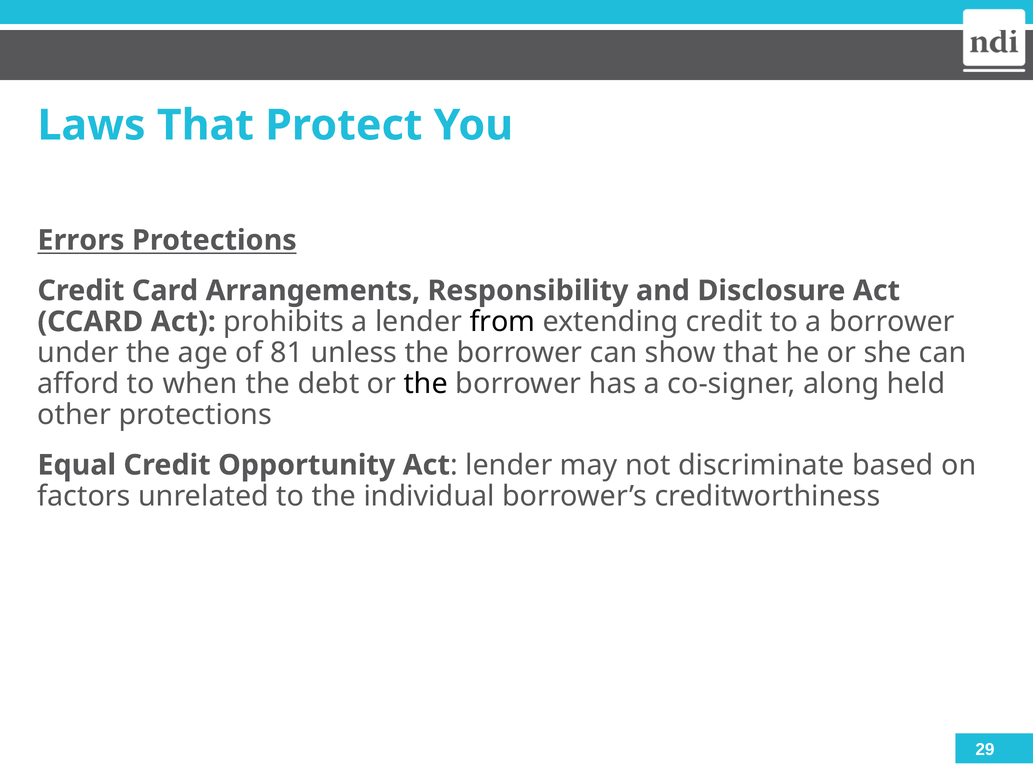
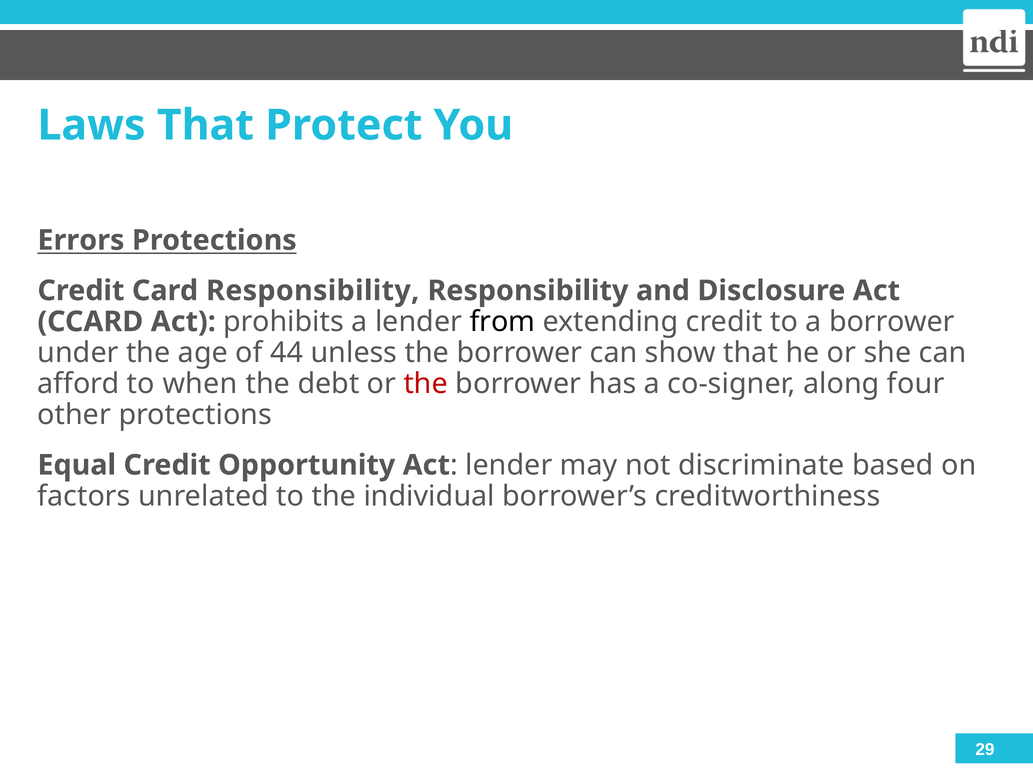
Card Arrangements: Arrangements -> Responsibility (313, 291)
81: 81 -> 44 (287, 353)
the colour: black -> red (426, 384)
held: held -> four (916, 384)
